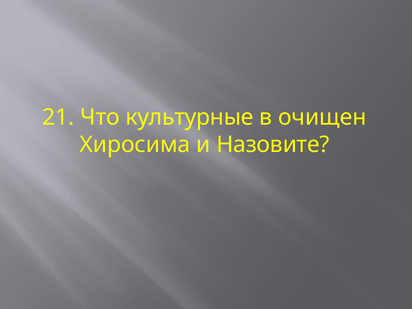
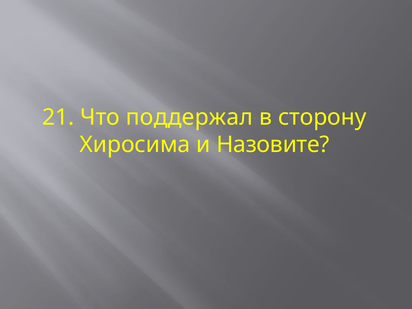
культурные: культурные -> поддержал (189, 117)
очищен: очищен -> сторону (322, 117)
